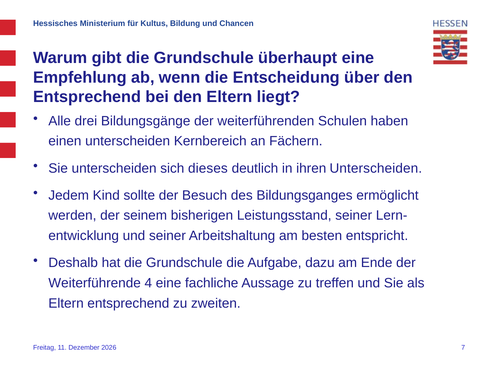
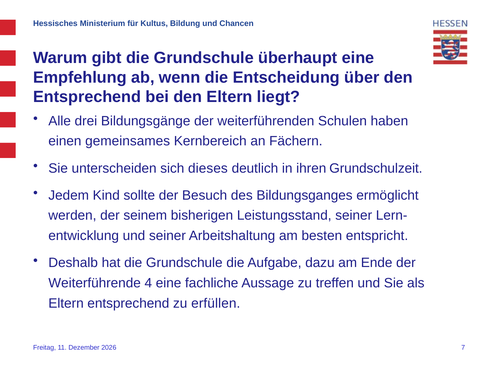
einen unterscheiden: unterscheiden -> gemeinsames (128, 141)
ihren Unterscheiden: Unterscheiden -> Grundschulzeit (376, 168)
zweiten: zweiten -> erfüllen (216, 303)
